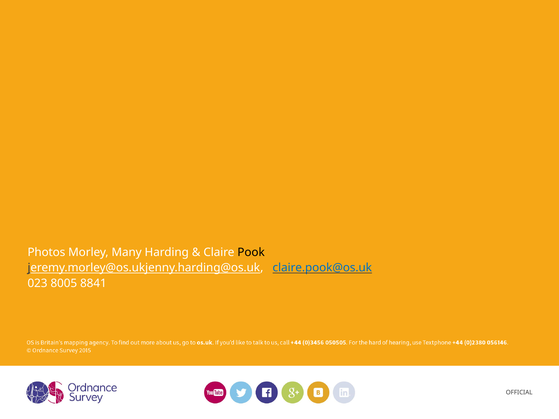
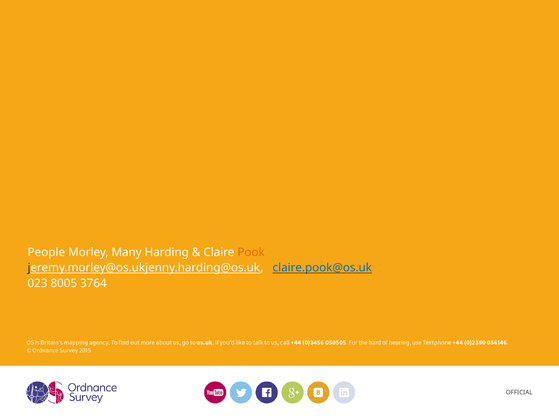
Photos: Photos -> People (46, 253)
Pook colour: black -> orange (251, 253)
8841: 8841 -> 3764 (93, 284)
